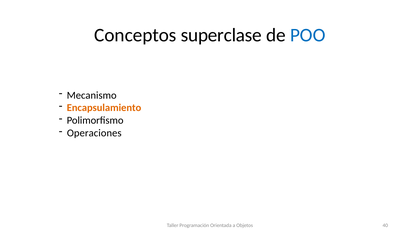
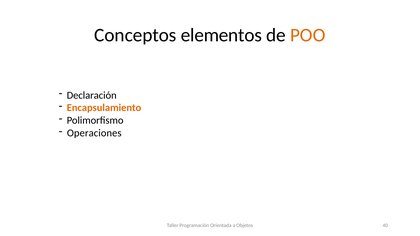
superclase: superclase -> elementos (221, 35)
POO colour: blue -> orange (308, 35)
Mecanismo: Mecanismo -> Declaración (92, 95)
